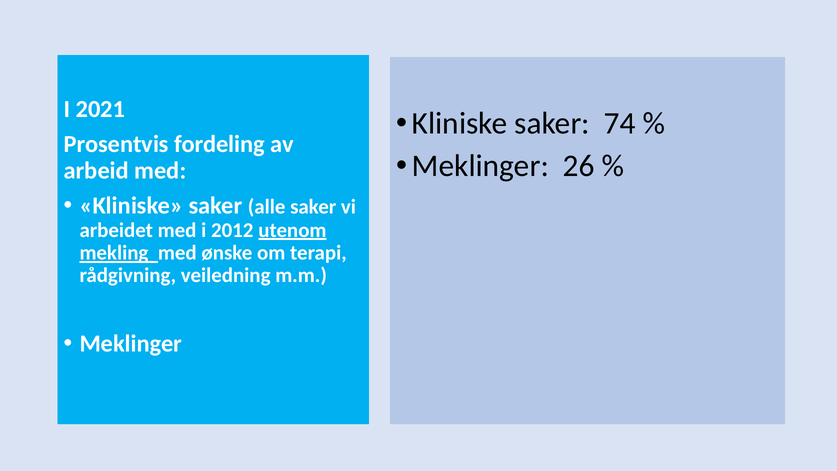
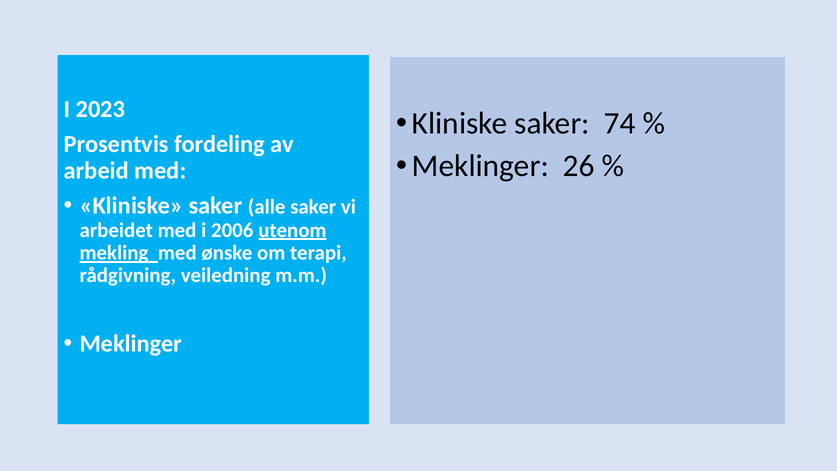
2021: 2021 -> 2023 (100, 109)
2012: 2012 -> 2006 (232, 230)
